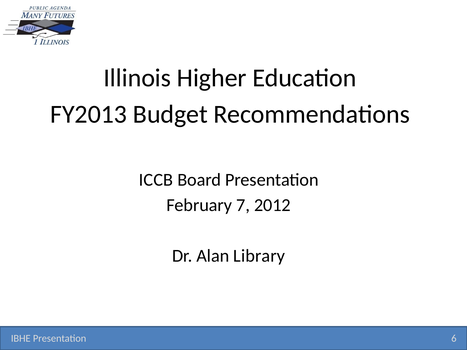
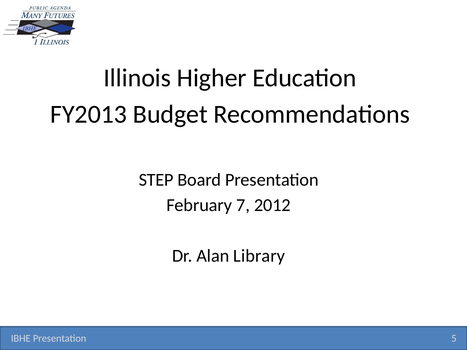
ICCB: ICCB -> STEP (156, 180)
6: 6 -> 5 (454, 339)
